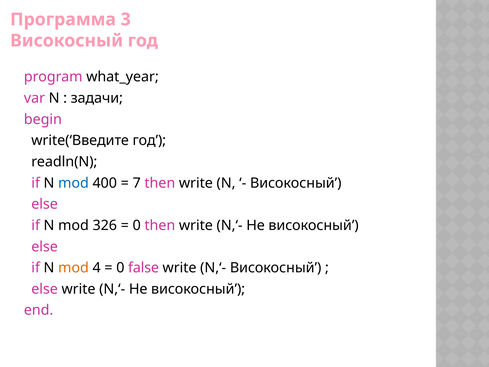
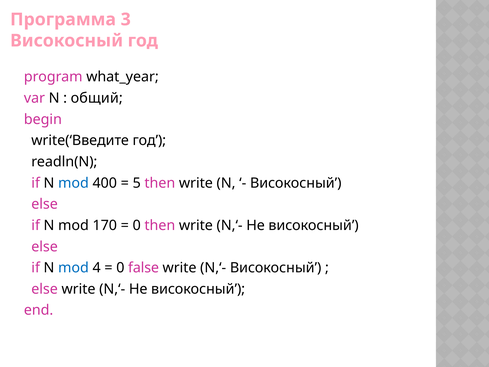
задачи: задачи -> общий (97, 98)
7: 7 -> 5 (137, 183)
326: 326 -> 170 (105, 225)
mod colour: orange -> blue (73, 268)
